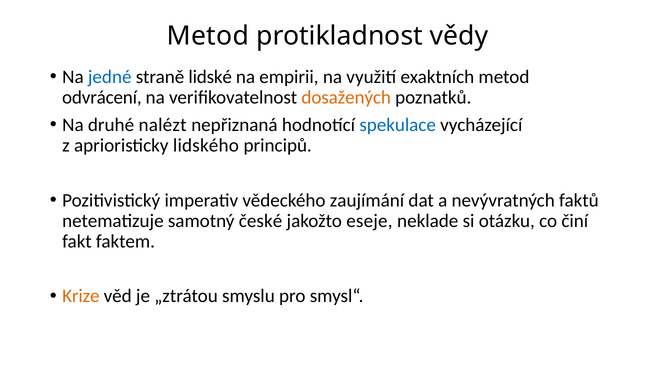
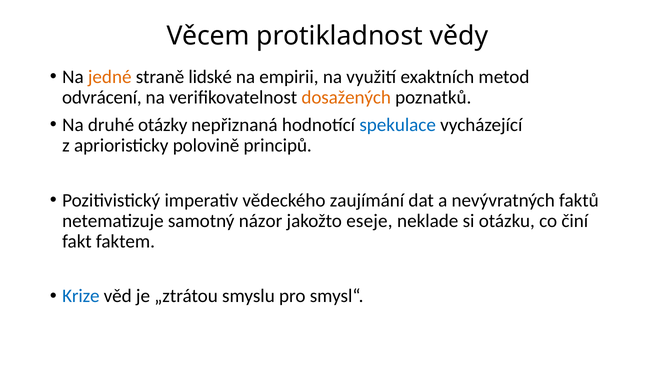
Metod: Metod -> Věcem (208, 36)
jedné colour: blue -> orange (110, 77)
nalézt: nalézt -> otázky (163, 125)
lidského: lidského -> polovině (206, 146)
české: české -> názor (261, 221)
Krize colour: orange -> blue (81, 296)
